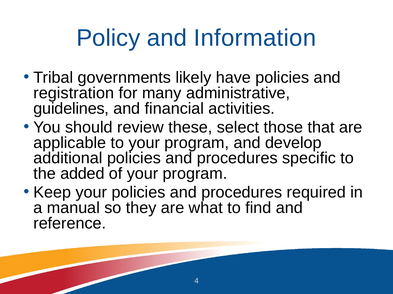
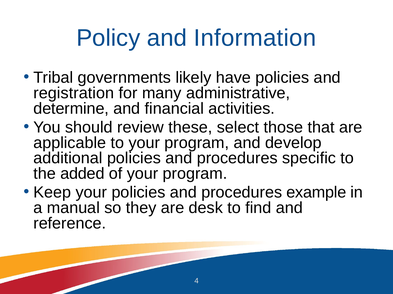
guidelines: guidelines -> determine (71, 109)
required: required -> example (316, 193)
what: what -> desk (206, 208)
